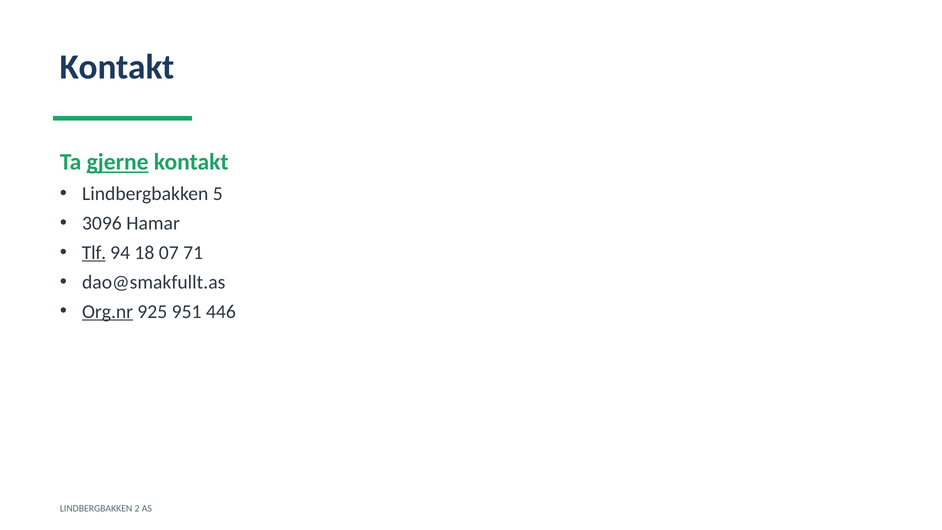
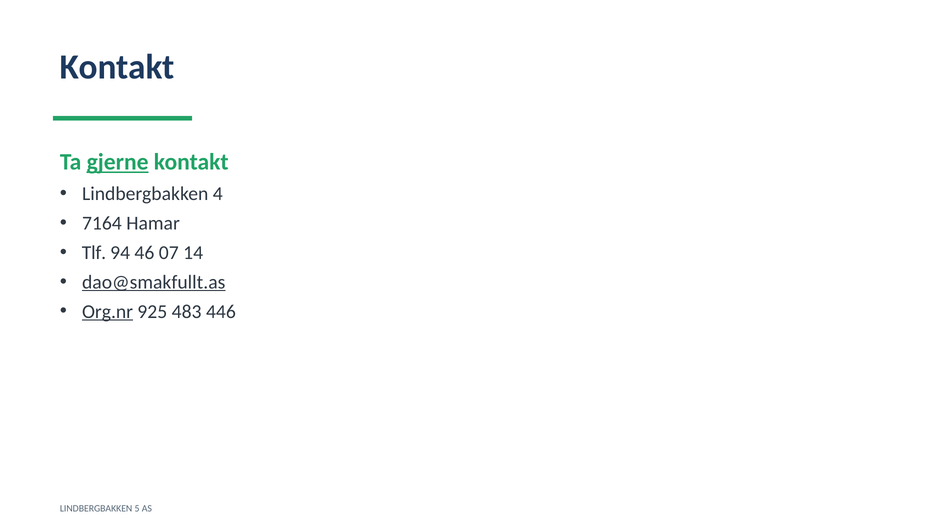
5: 5 -> 4 (218, 194)
3096: 3096 -> 7164 (102, 223)
Tlf underline: present -> none (94, 253)
18: 18 -> 46 (144, 253)
71: 71 -> 14 (193, 253)
dao@smakfullt.as underline: none -> present (154, 282)
951: 951 -> 483 (187, 312)
2: 2 -> 5 (137, 508)
